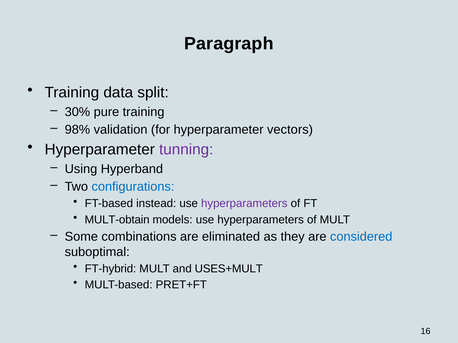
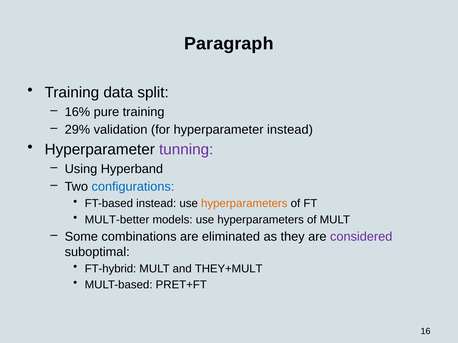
30%: 30% -> 16% (77, 112)
98%: 98% -> 29% (77, 130)
hyperparameter vectors: vectors -> instead (290, 130)
hyperparameters colour: purple -> orange (244, 204)
MULT-obtain: MULT-obtain -> MULT-better (117, 220)
considered colour: blue -> purple (361, 237)
USES+MULT: USES+MULT -> THEY+MULT (229, 269)
